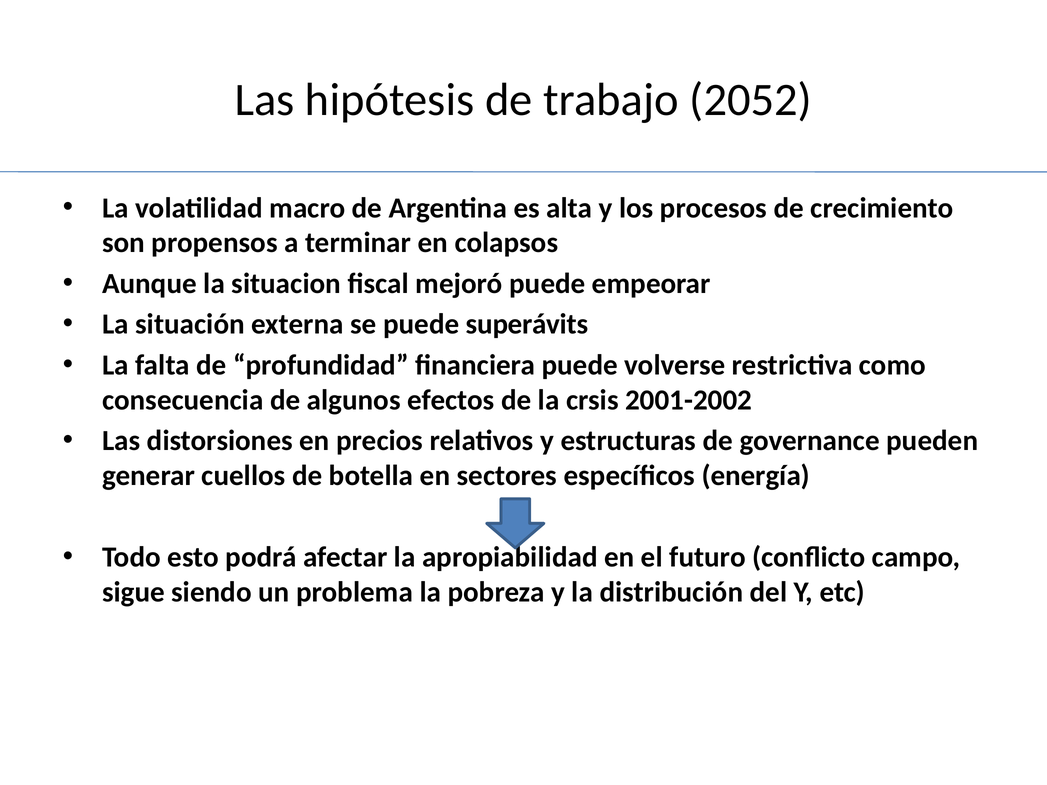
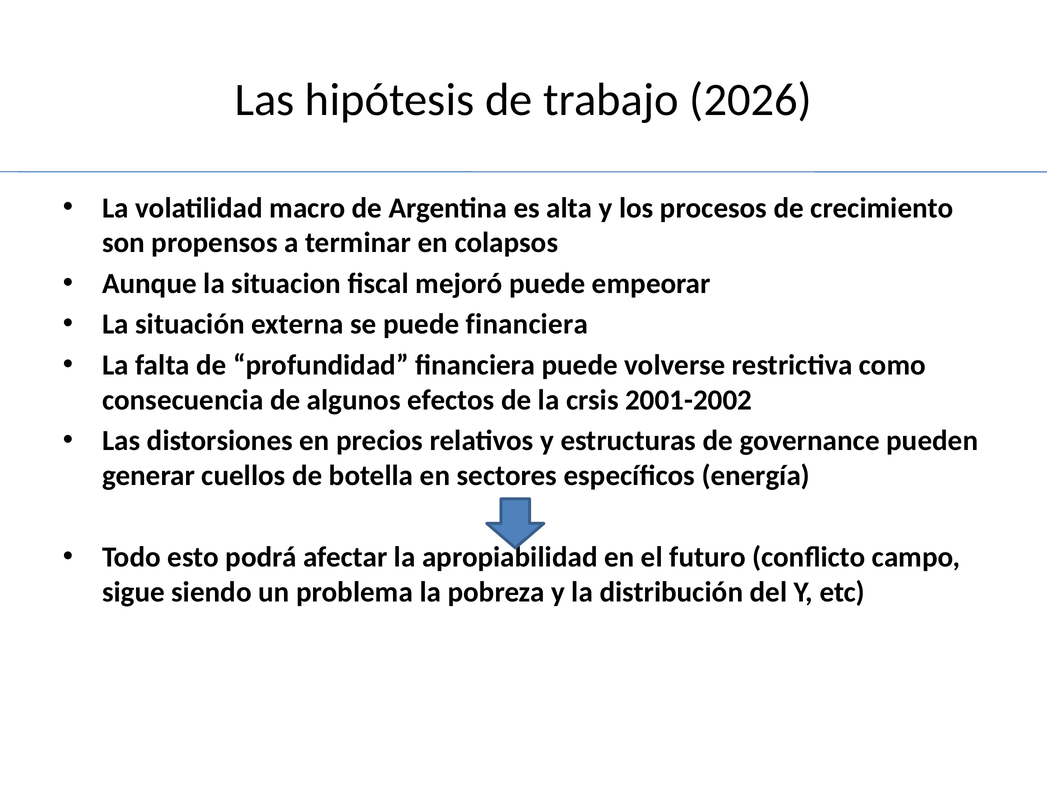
2052: 2052 -> 2026 (751, 100)
puede superávits: superávits -> financiera (527, 324)
